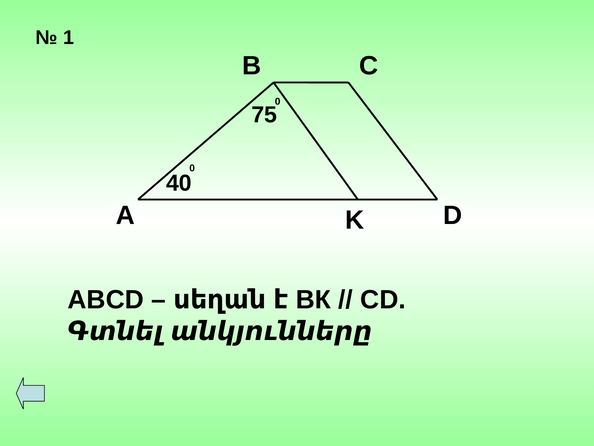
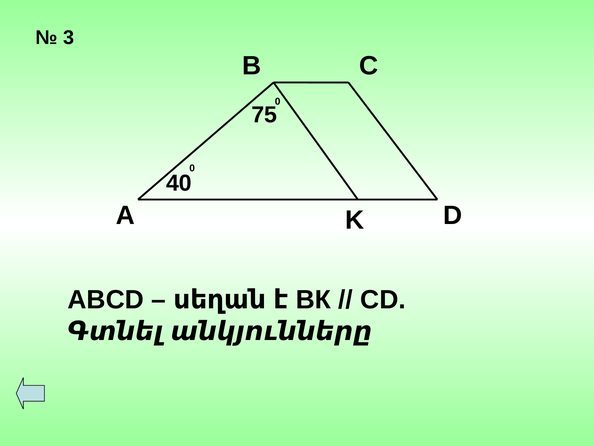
1: 1 -> 3 (69, 37)
